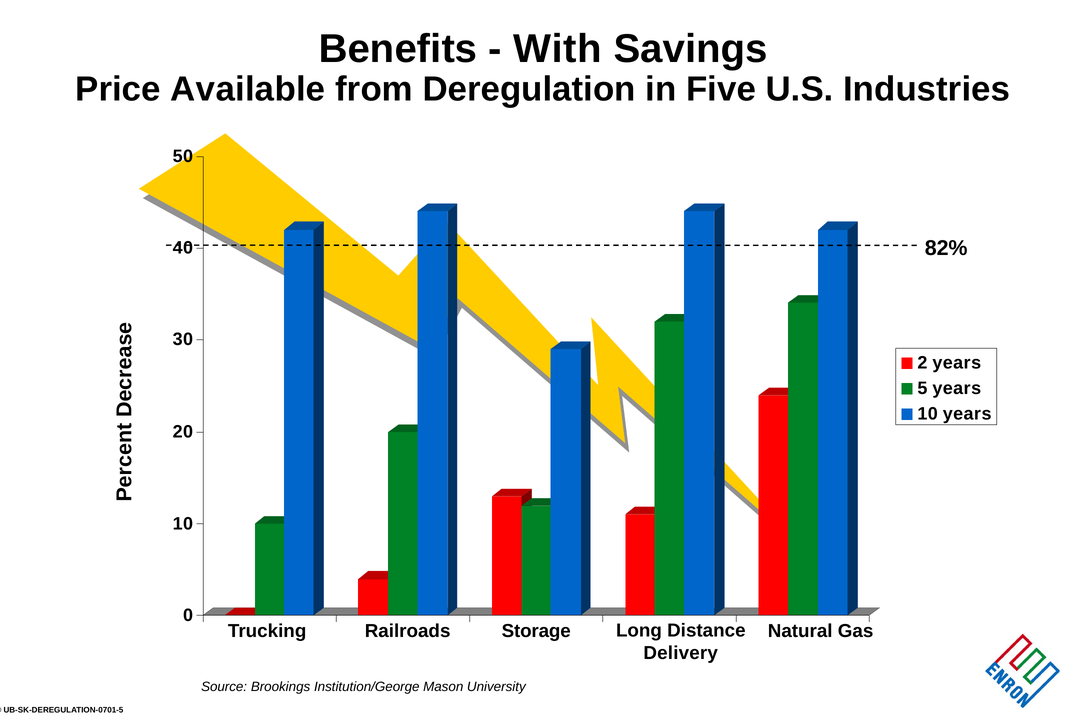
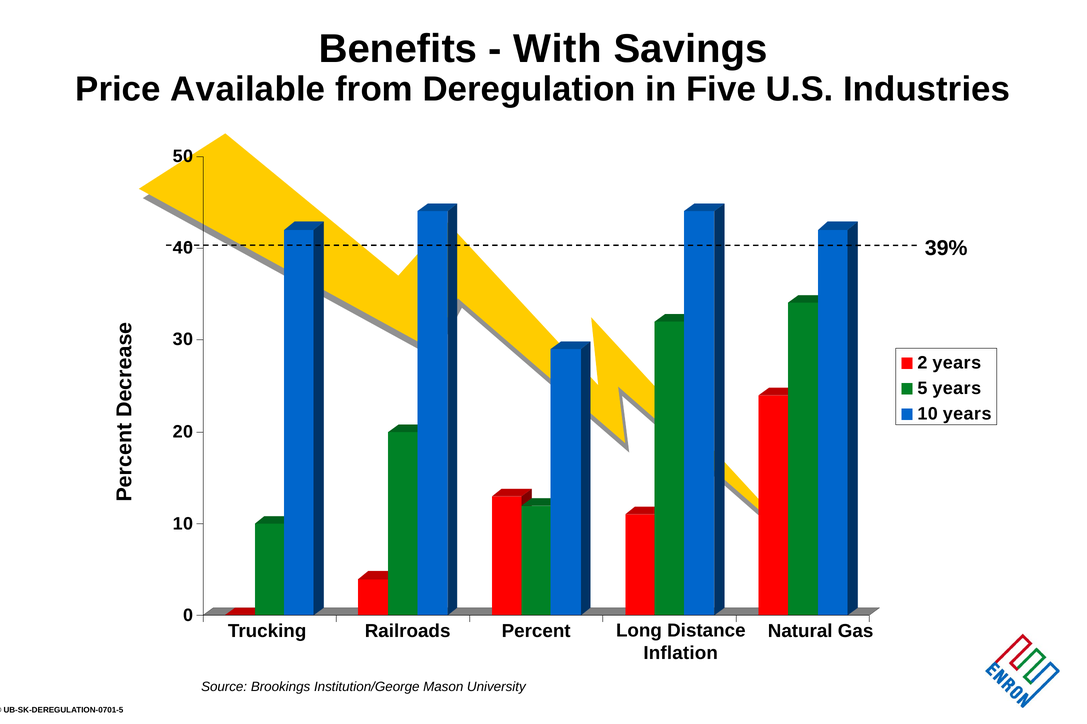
82%: 82% -> 39% (946, 248)
Storage: Storage -> Percent (536, 632)
Delivery: Delivery -> Inflation (681, 654)
